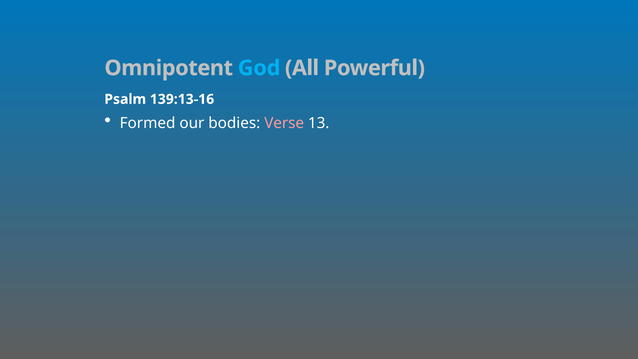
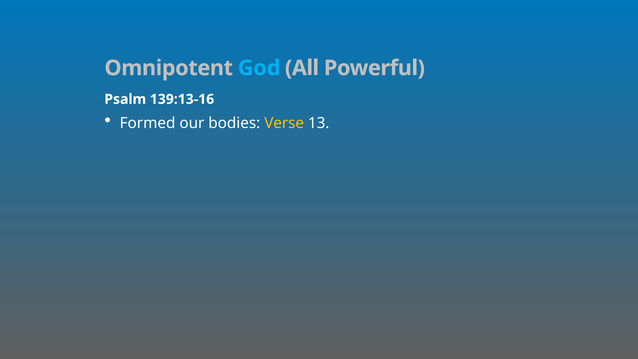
Verse colour: pink -> yellow (284, 123)
